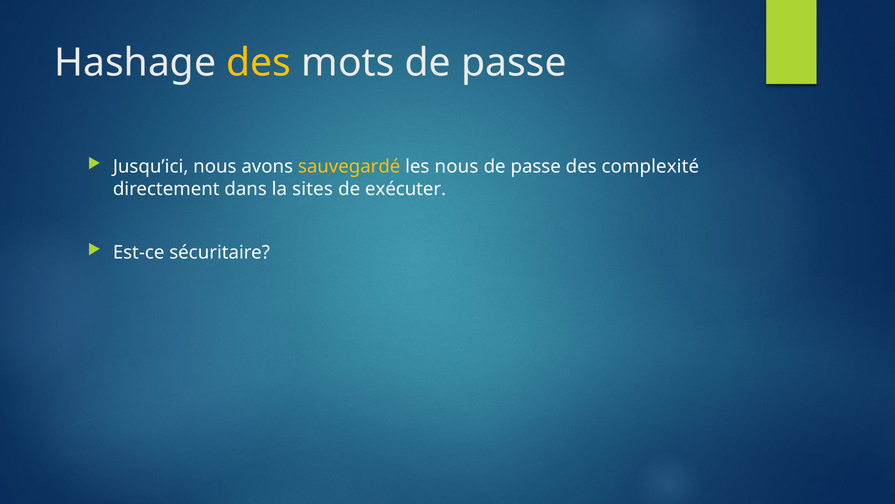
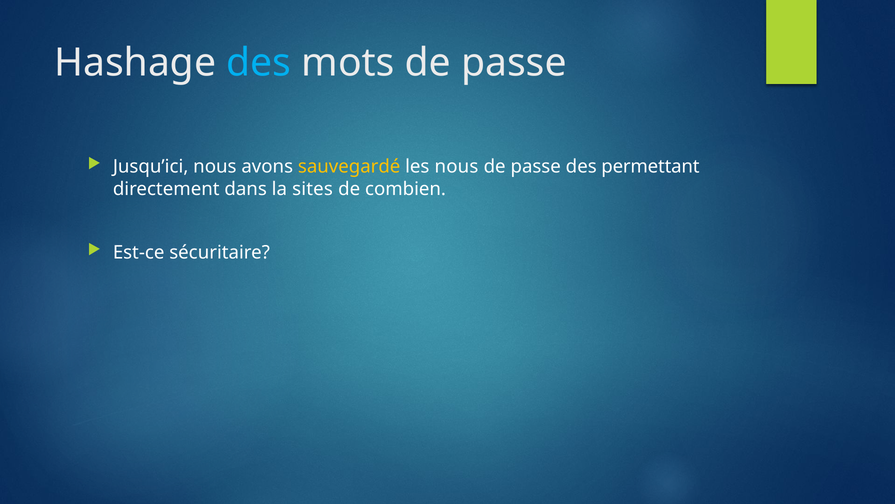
des colour: yellow -> light blue (259, 63)
complexité: complexité -> permettant (650, 167)
exécuter: exécuter -> combien (406, 189)
